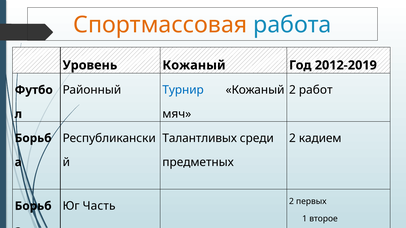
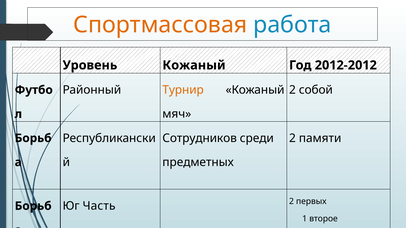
2012-2019: 2012-2019 -> 2012-2012 (346, 65)
Турнир colour: blue -> orange (183, 90)
работ: работ -> собой (316, 90)
Талантливых: Талантливых -> Сотрудников (200, 138)
кадием: кадием -> памяти (320, 138)
